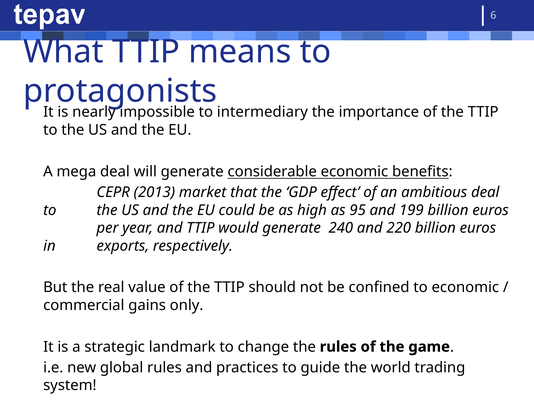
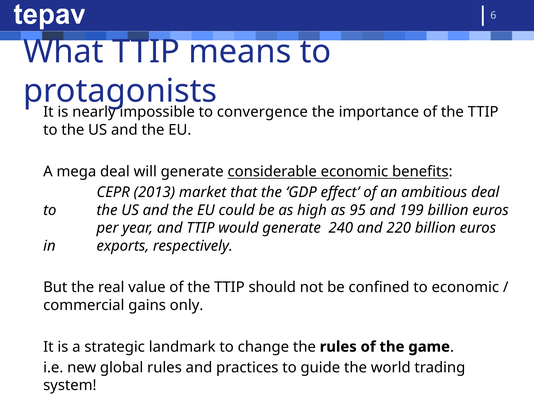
intermediary: intermediary -> convergence (262, 112)
